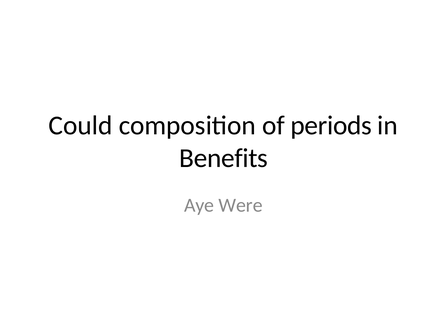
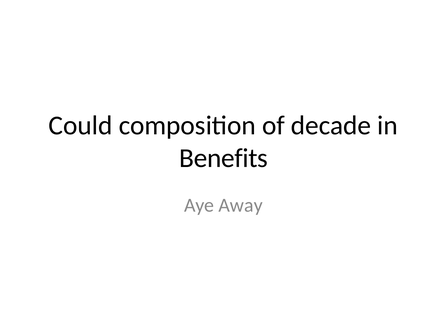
periods: periods -> decade (331, 126)
Were: Were -> Away (241, 206)
